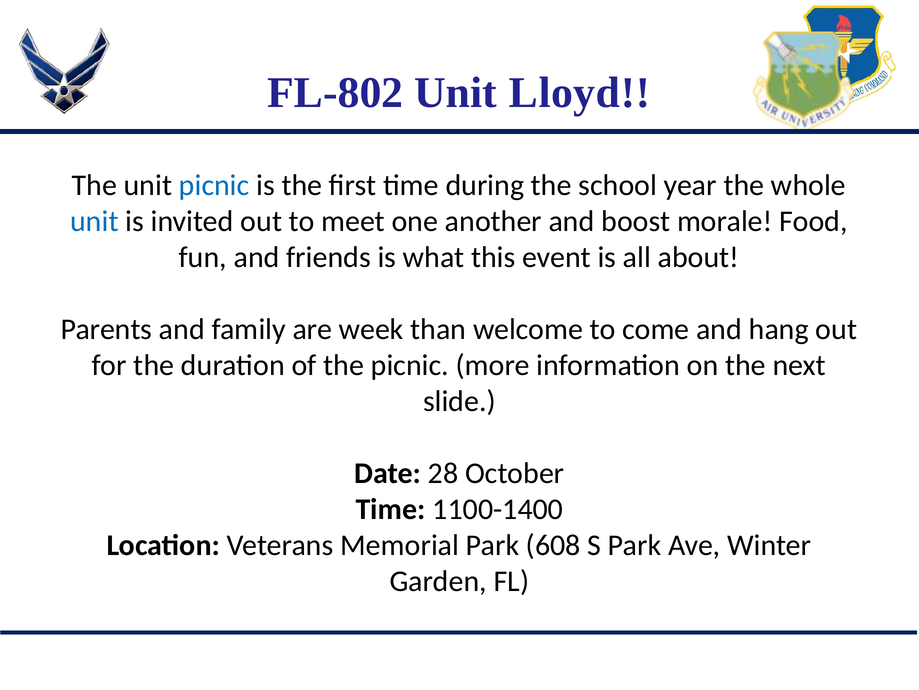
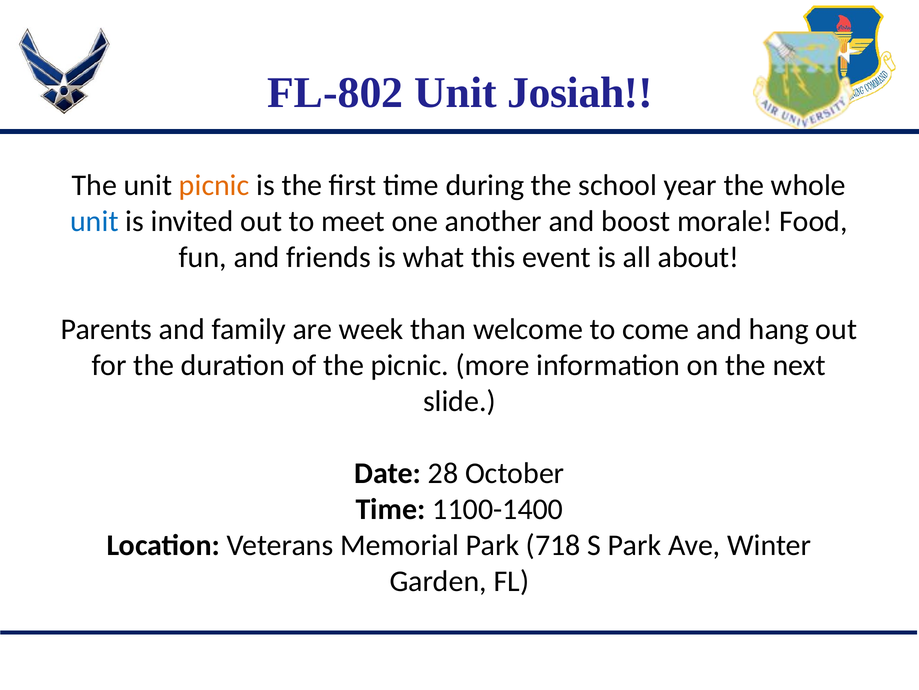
Lloyd: Lloyd -> Josiah (580, 93)
picnic colour: blue -> orange (214, 185)
608: 608 -> 718 (553, 545)
